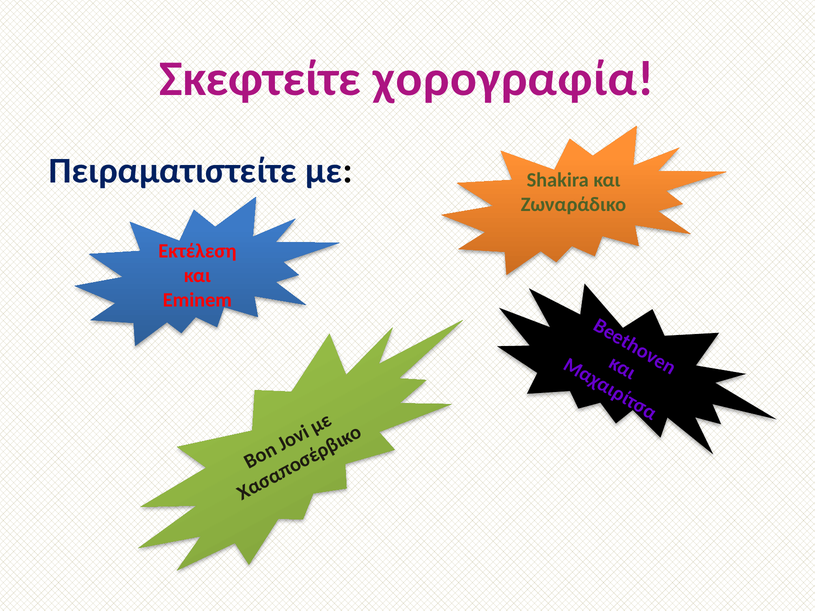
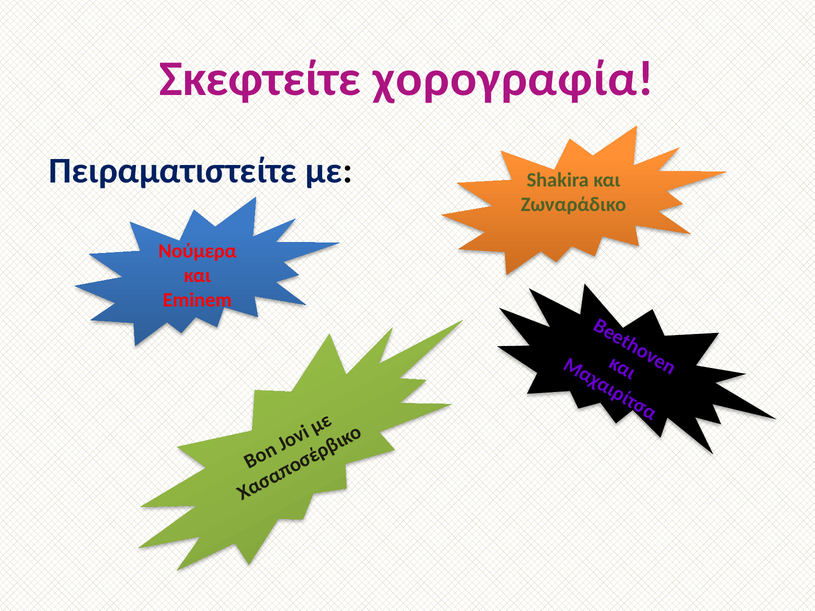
Εκτέλεση: Εκτέλεση -> Νούμερα (197, 251)
